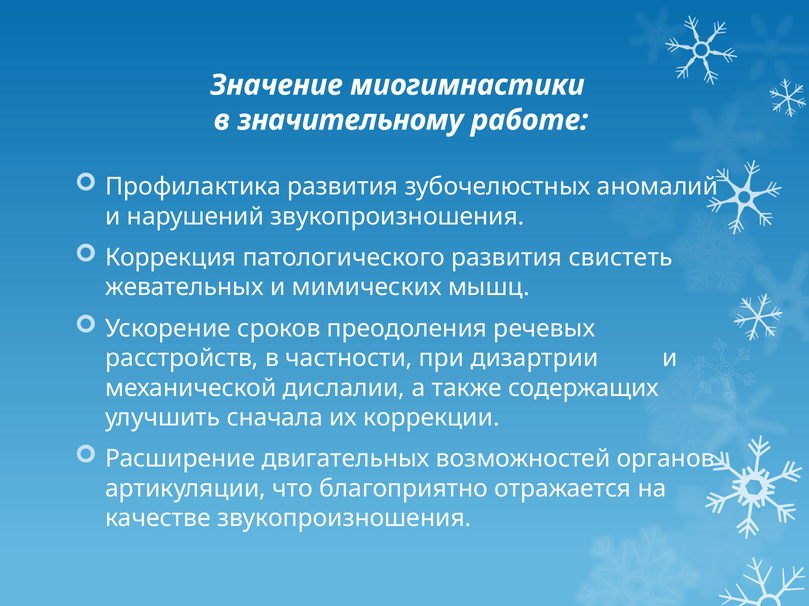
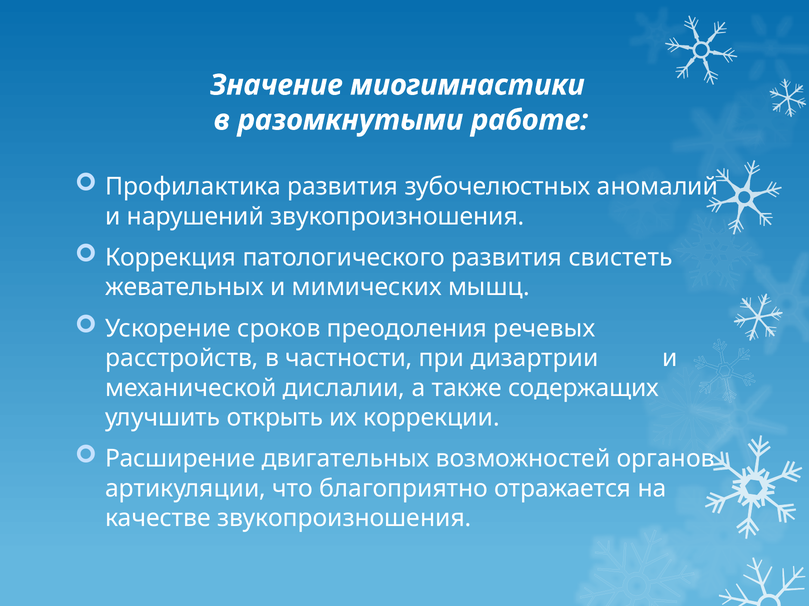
значительному: значительному -> разомкнутыми (350, 120)
сначала: сначала -> открыть (275, 418)
